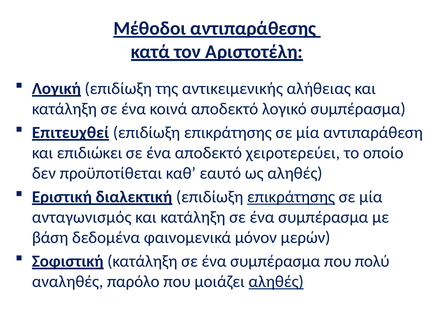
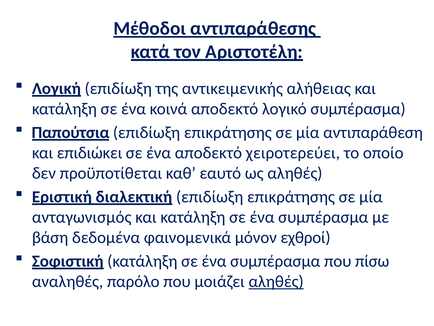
Επιτευχθεί: Επιτευχθεί -> Παπούτσια (71, 132)
επικράτησης underline: present -> none (291, 197)
μερών: μερών -> εχθροί (306, 237)
πολύ: πολύ -> πίσω (372, 261)
